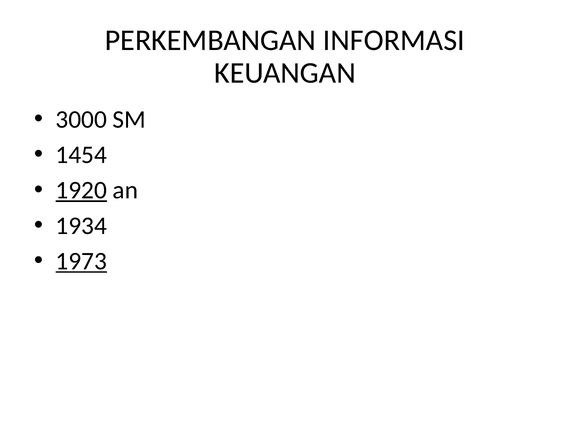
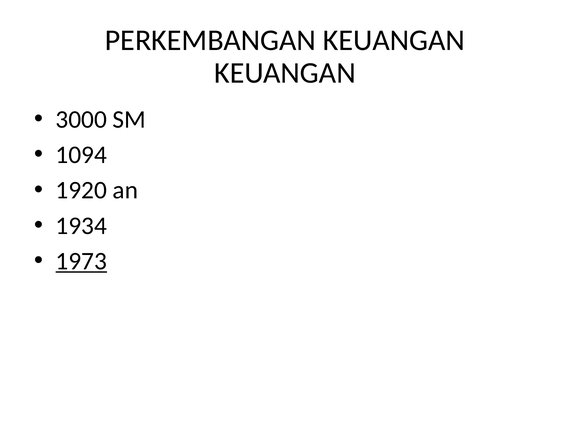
PERKEMBANGAN INFORMASI: INFORMASI -> KEUANGAN (394, 40)
1454: 1454 -> 1094 (81, 155)
1920 underline: present -> none (81, 191)
